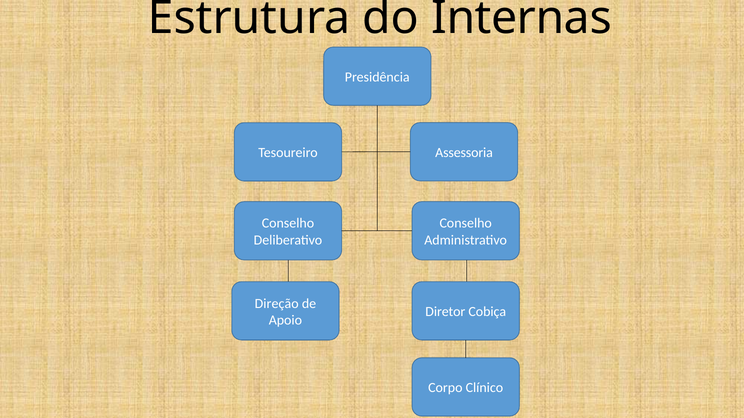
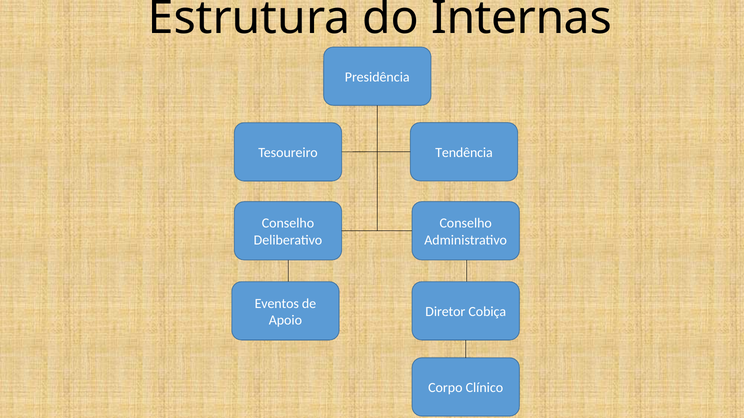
Assessoria: Assessoria -> Tendência (464, 153)
Direção: Direção -> Eventos (277, 304)
